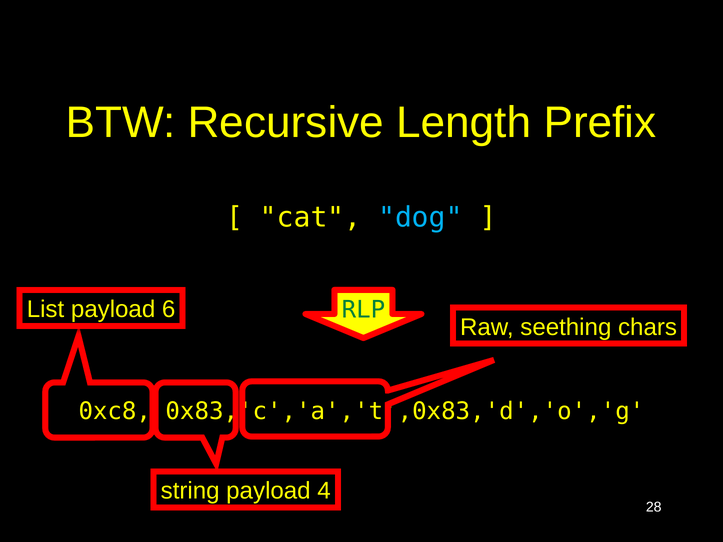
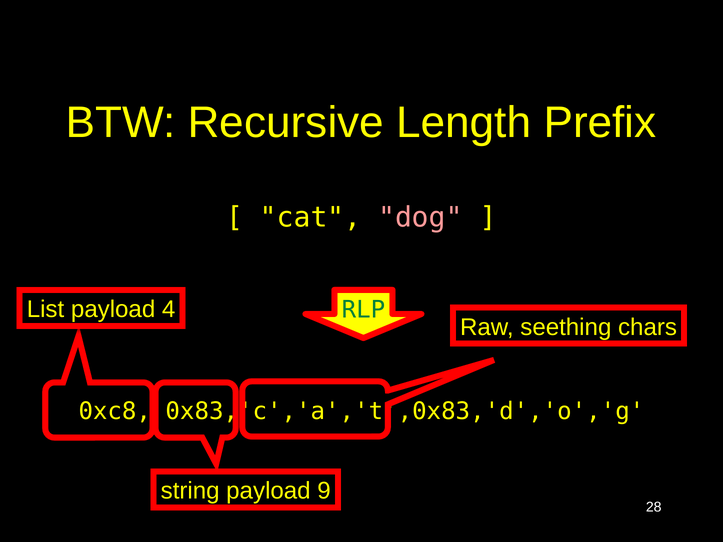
dog colour: light blue -> pink (420, 217)
6: 6 -> 4 (169, 310)
4: 4 -> 9 (324, 491)
